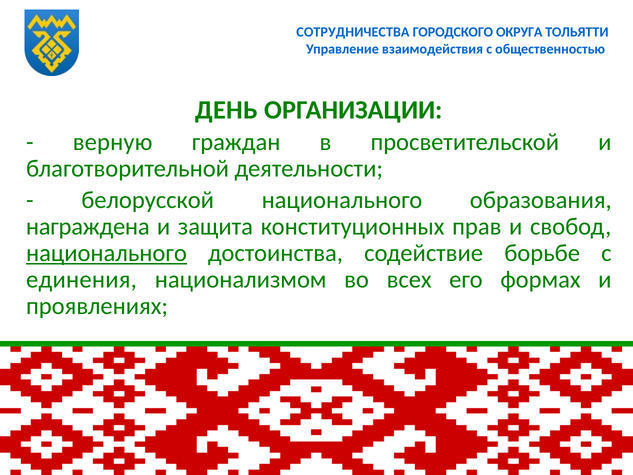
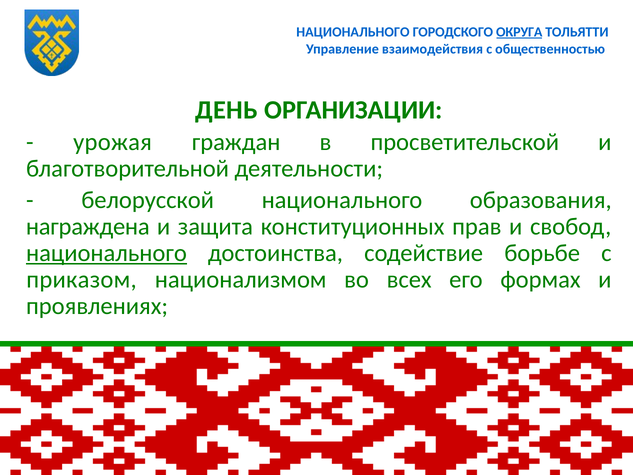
СОТРУДНИЧЕСТВА: СОТРУДНИЧЕСТВА -> НАЦИОНАЛЬНОГО (353, 32)
ОКРУГА underline: none -> present (519, 32)
верную: верную -> урожая (113, 142)
единения: единения -> приказом (81, 280)
